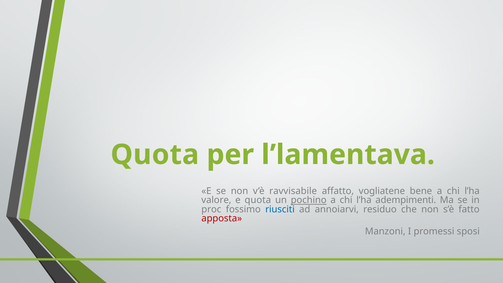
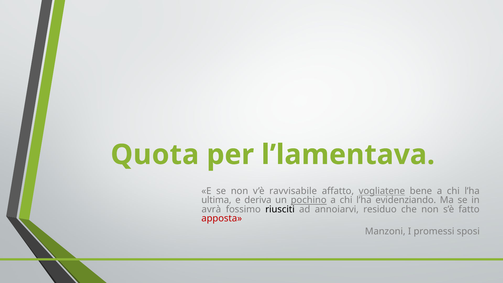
vogliatene underline: none -> present (382, 191)
valore: valore -> ultima (216, 200)
e quota: quota -> deriva (258, 200)
adempimenti: adempimenti -> evidenziando (406, 200)
proc: proc -> avrà (211, 209)
riusciti colour: blue -> black (280, 209)
